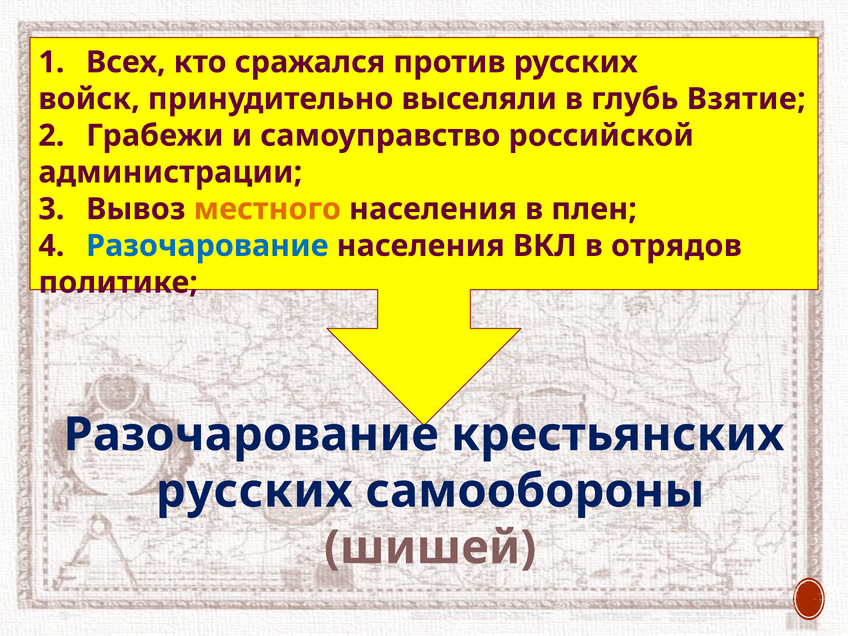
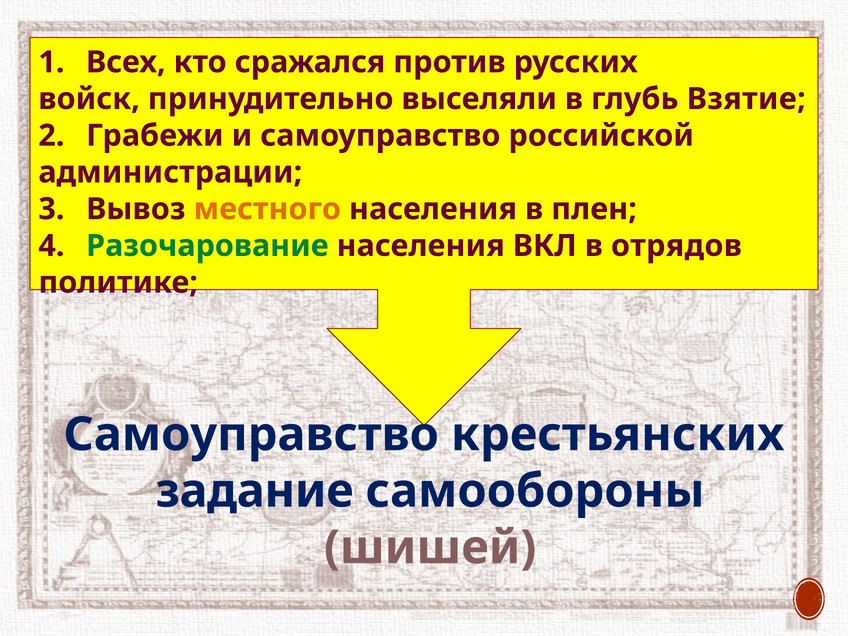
Разочарование colour: blue -> green (207, 246)
Разочарование: Разочарование -> Самоуправство (251, 435)
русских: русских -> задание (255, 491)
